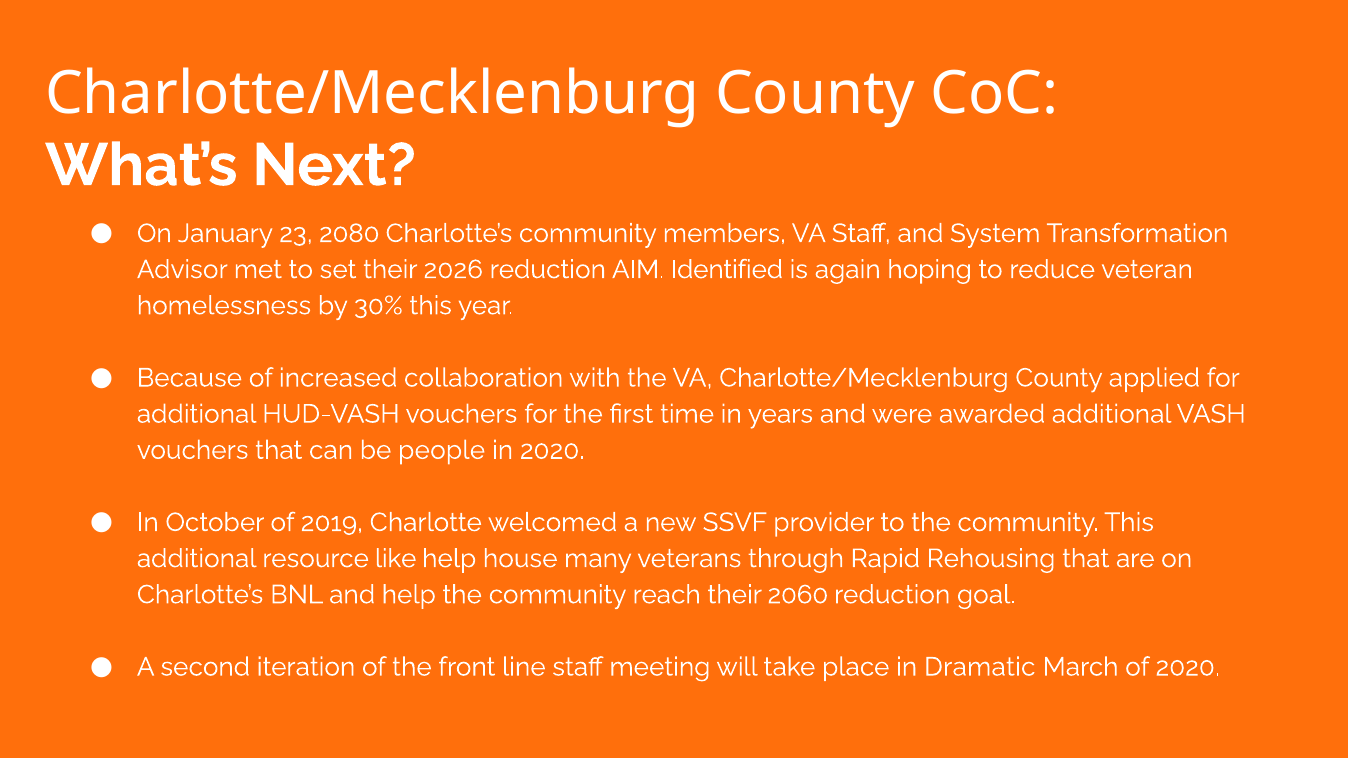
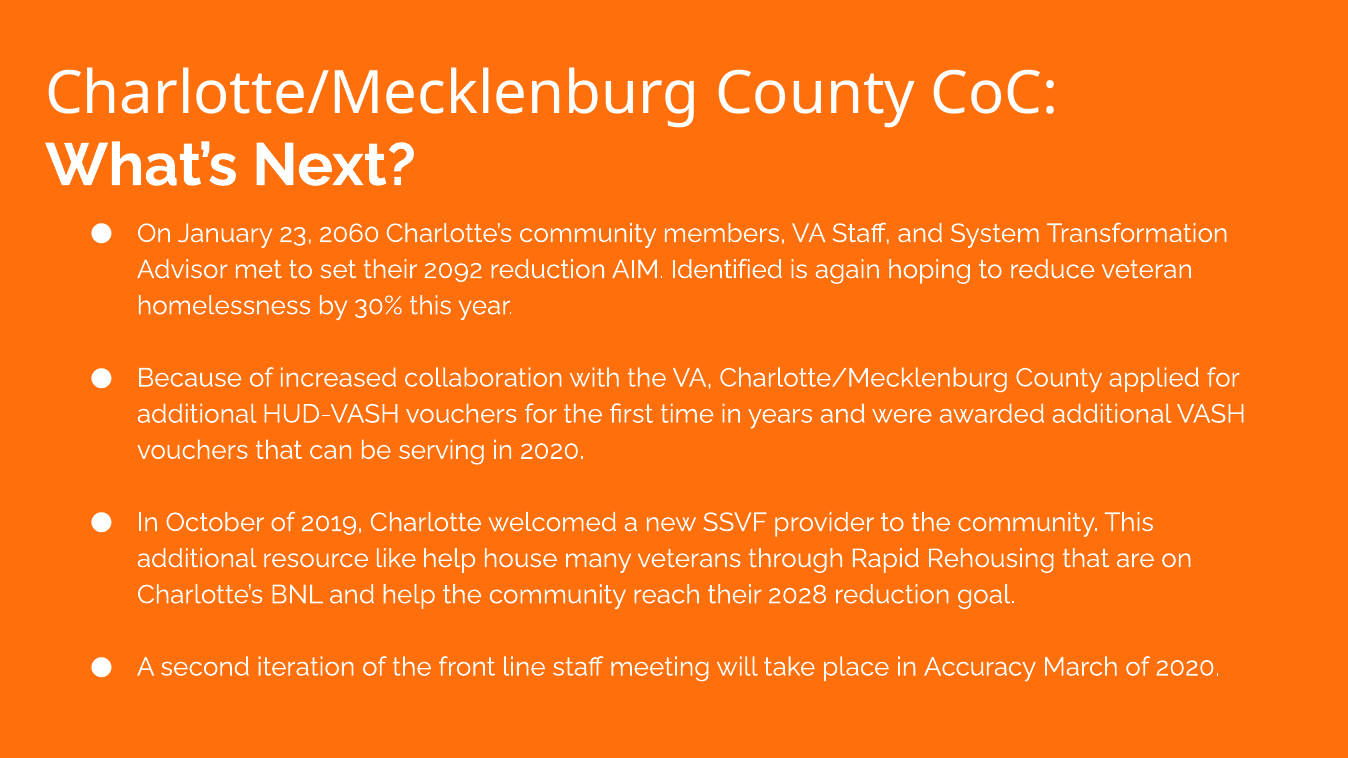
2080: 2080 -> 2060 (349, 233)
2026: 2026 -> 2092 (453, 270)
people: people -> serving (442, 450)
2060: 2060 -> 2028 (798, 595)
Dramatic: Dramatic -> Accuracy (980, 667)
